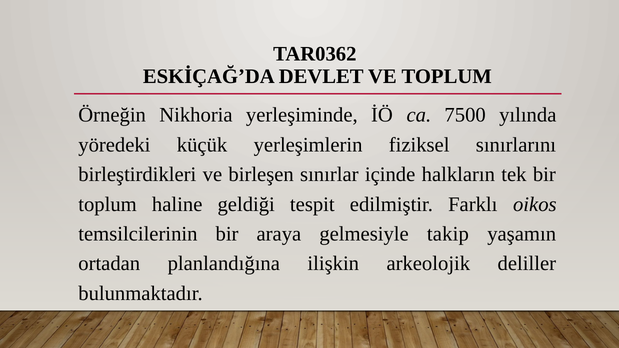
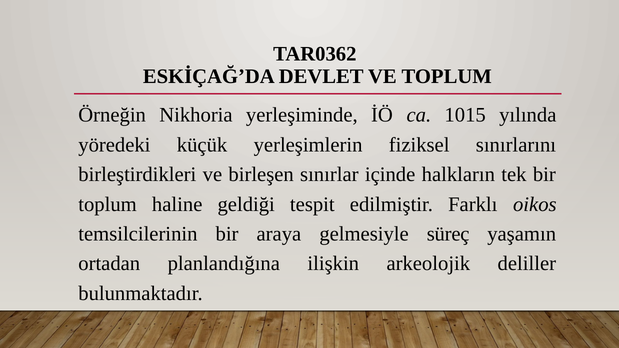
7500: 7500 -> 1015 (465, 115)
takip: takip -> süreç (448, 234)
